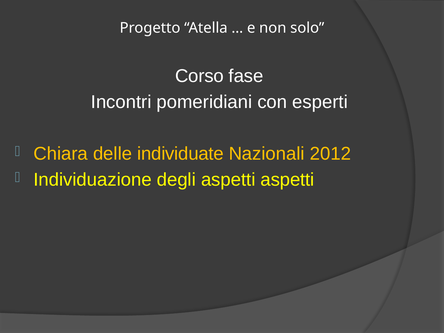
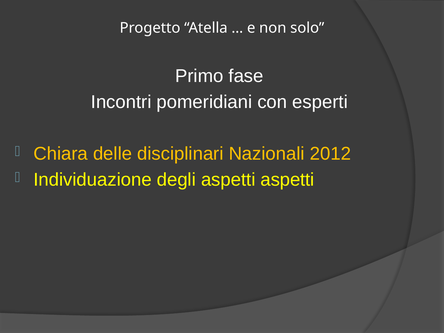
Corso: Corso -> Primo (199, 76)
individuate: individuate -> disciplinari (180, 154)
